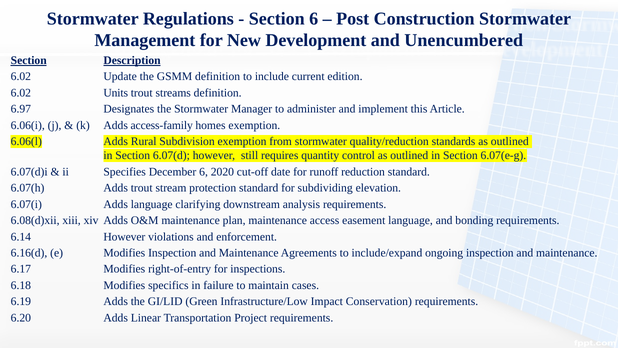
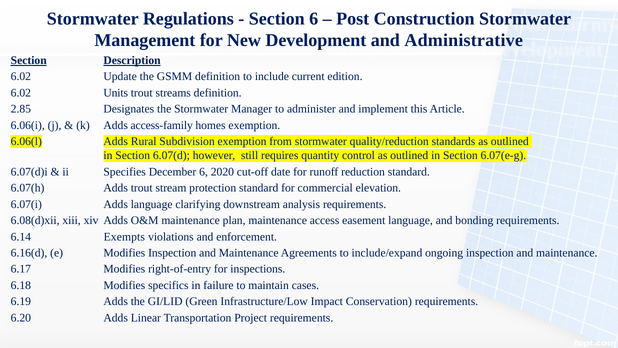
Unencumbered: Unencumbered -> Administrative (464, 40)
6.97: 6.97 -> 2.85 (21, 109)
subdividing: subdividing -> commercial (325, 188)
6.14 However: However -> Exempts (124, 236)
